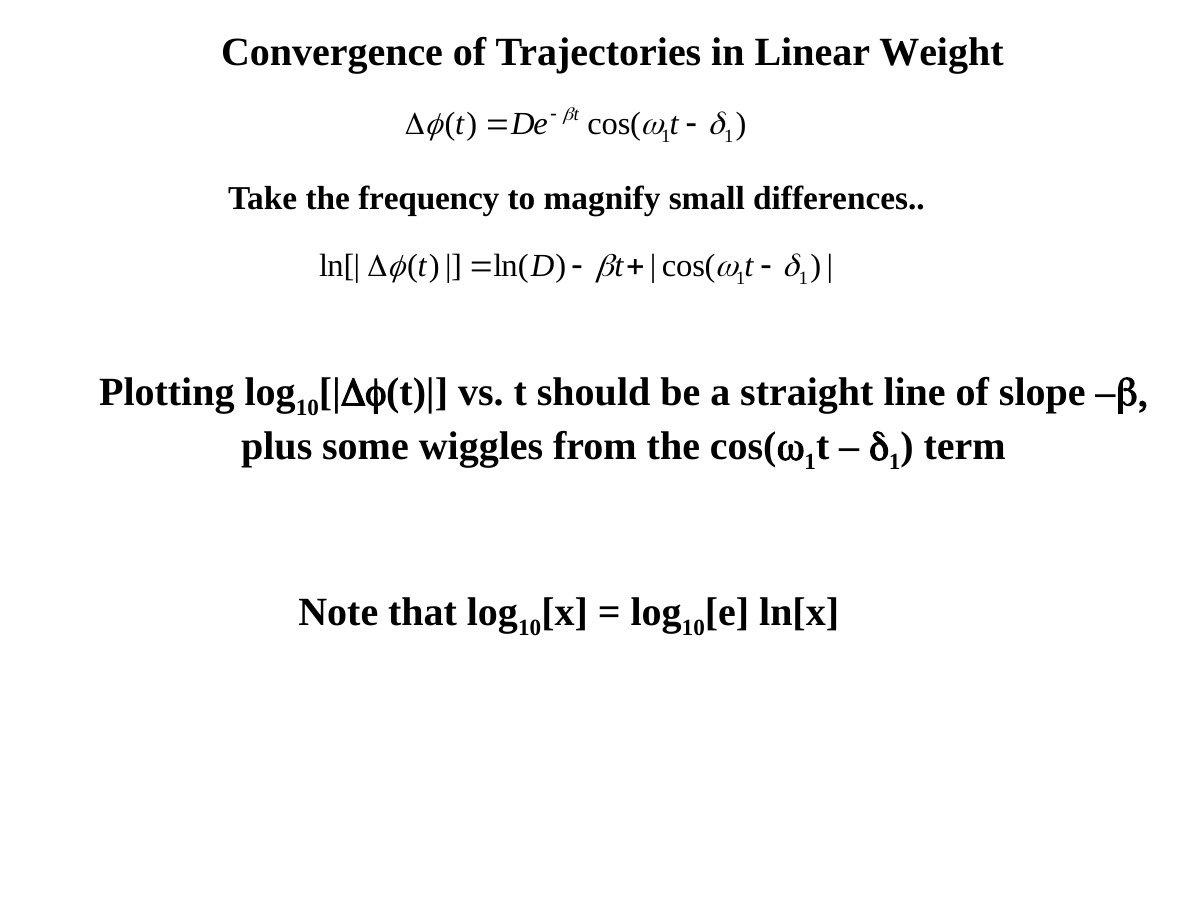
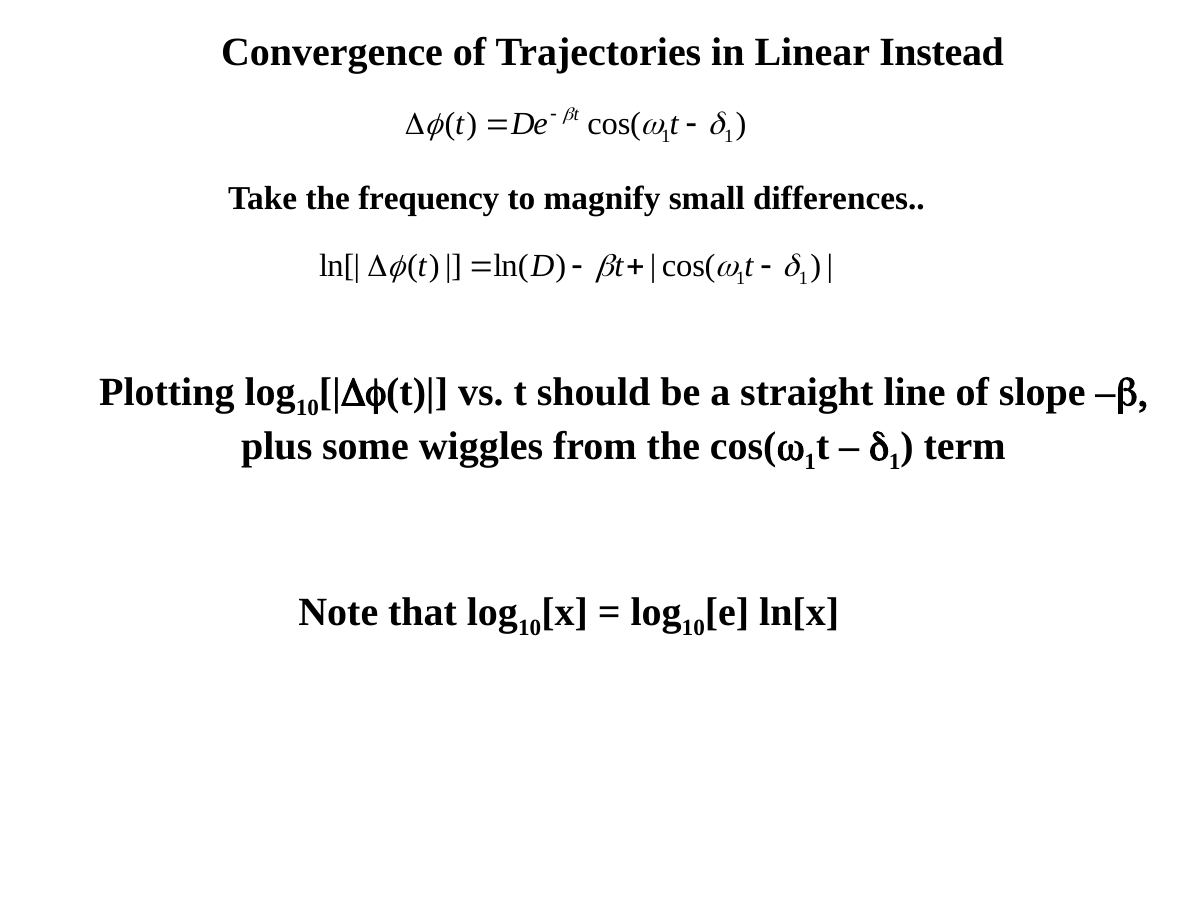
Weight: Weight -> Instead (942, 53)
